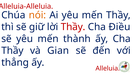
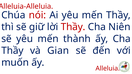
nói colour: orange -> red (37, 15)
Điều: Điều -> Niên (119, 27)
thẳng: thẳng -> muốn (15, 63)
